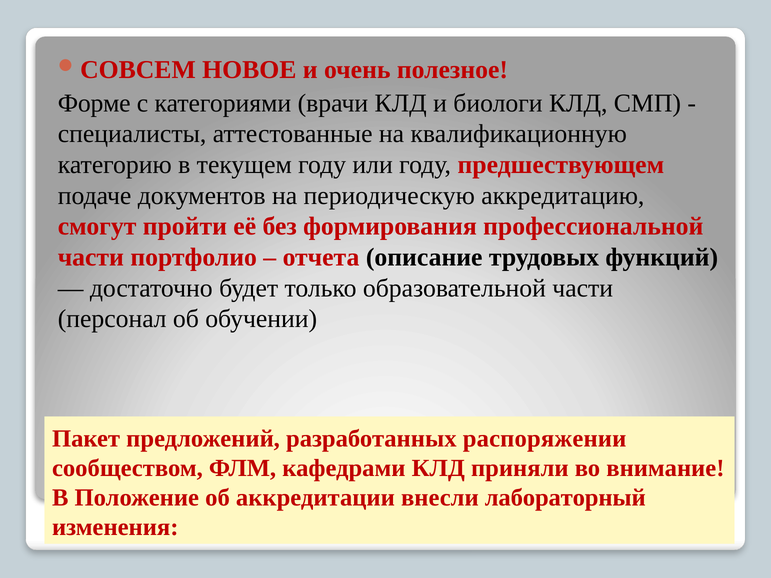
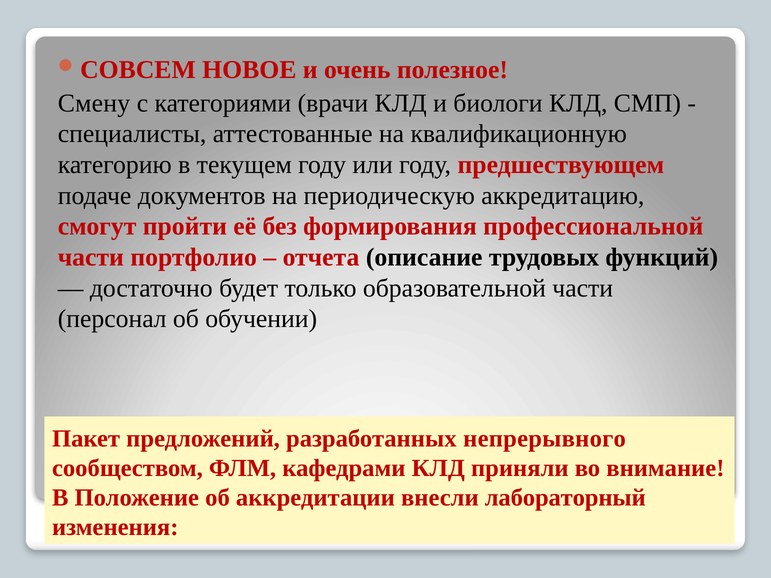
Форме: Форме -> Смену (94, 103)
распоряжении: распоряжении -> непрерывного (545, 439)
